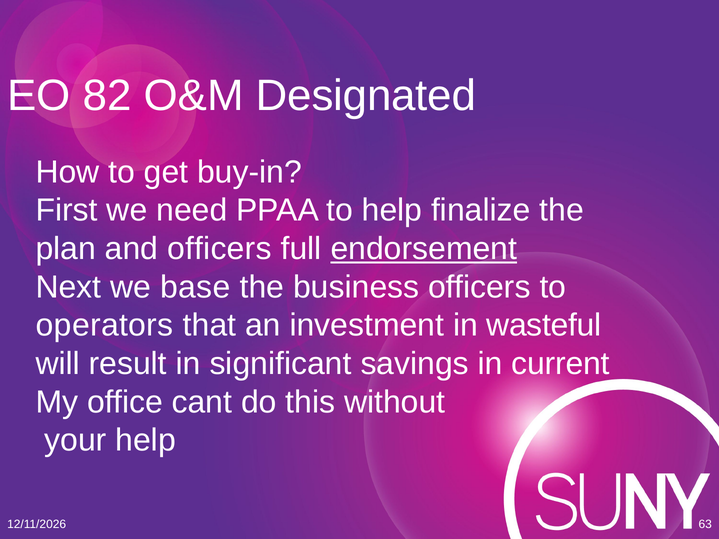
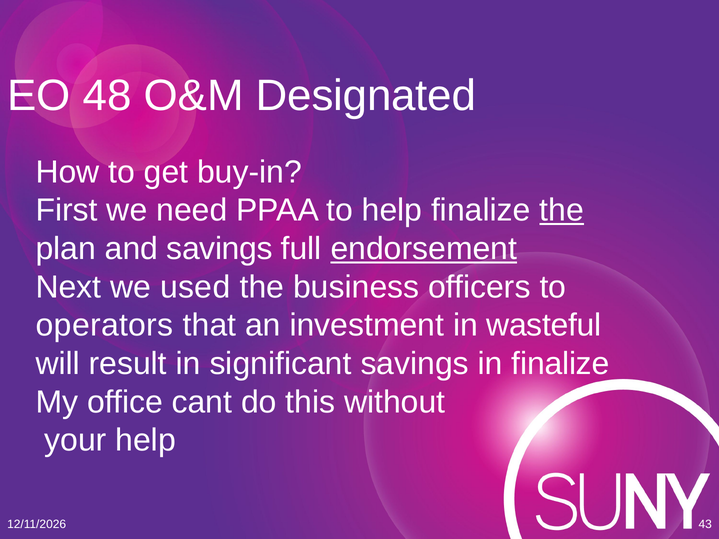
82: 82 -> 48 (107, 96)
the underline: none -> present (562, 210)
and officers: officers -> savings (220, 249)
base: base -> used (195, 287)
in current: current -> finalize (560, 364)
63: 63 -> 43 (705, 525)
